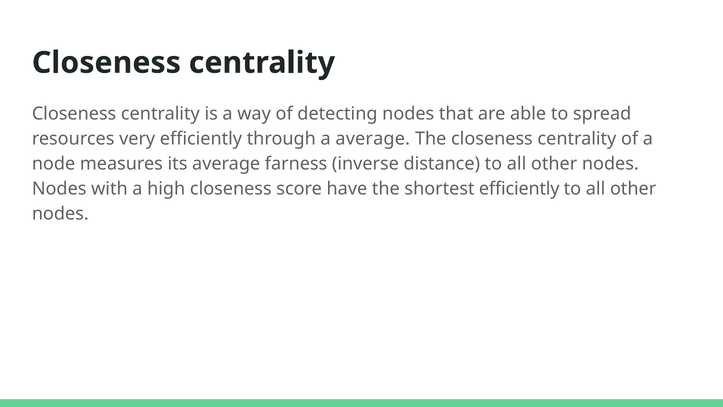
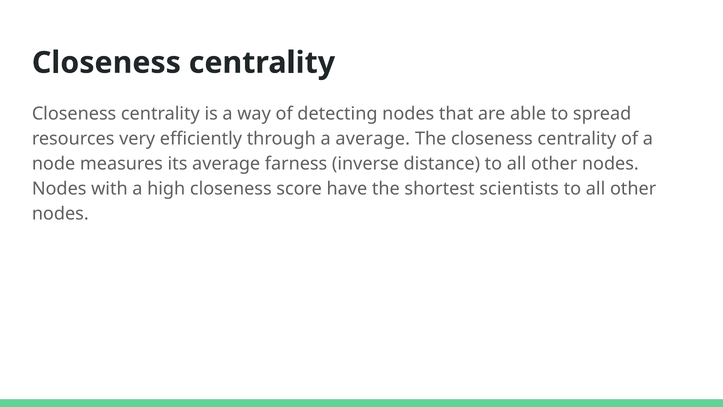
shortest efficiently: efficiently -> scientists (519, 189)
